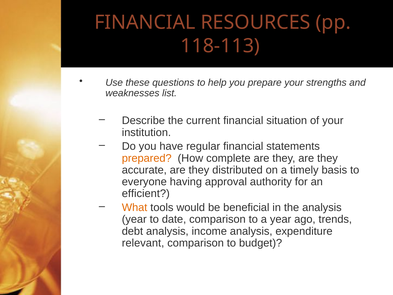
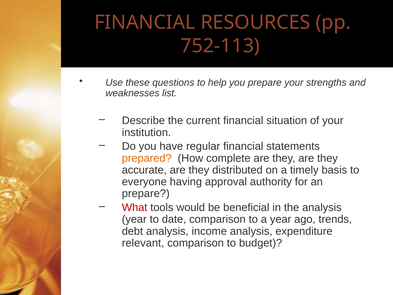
118-113: 118-113 -> 752-113 (220, 46)
efficient: efficient -> prepare (146, 193)
What colour: orange -> red (135, 207)
